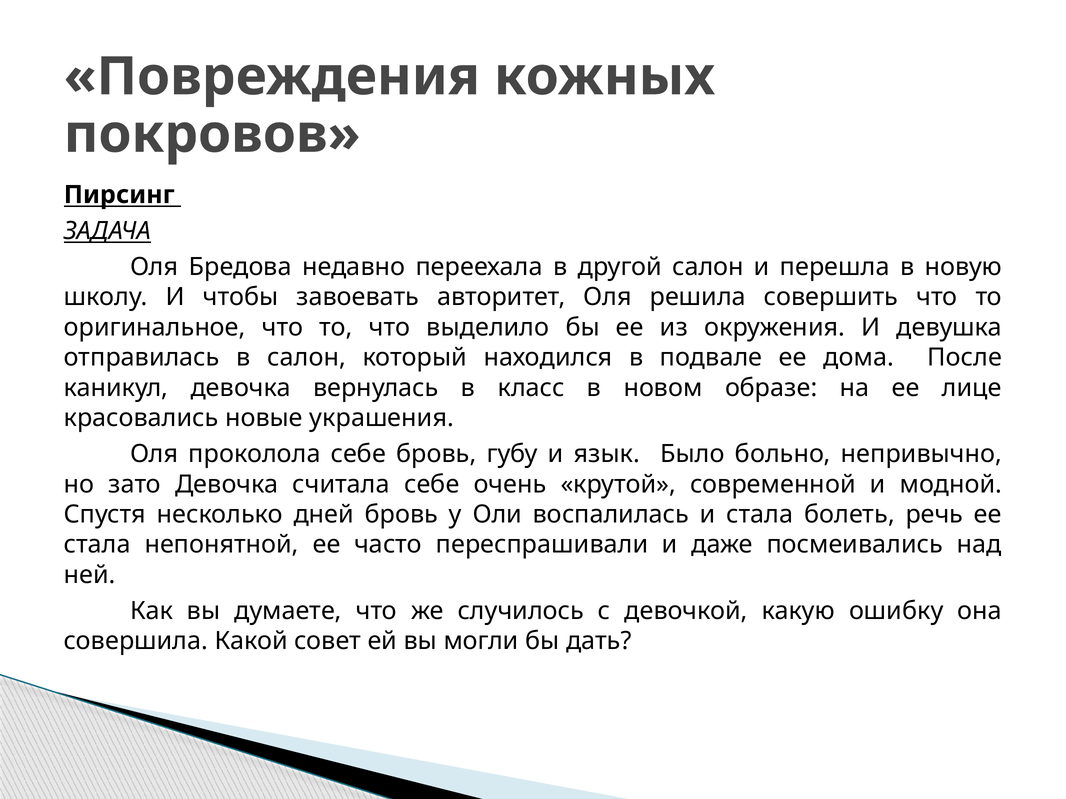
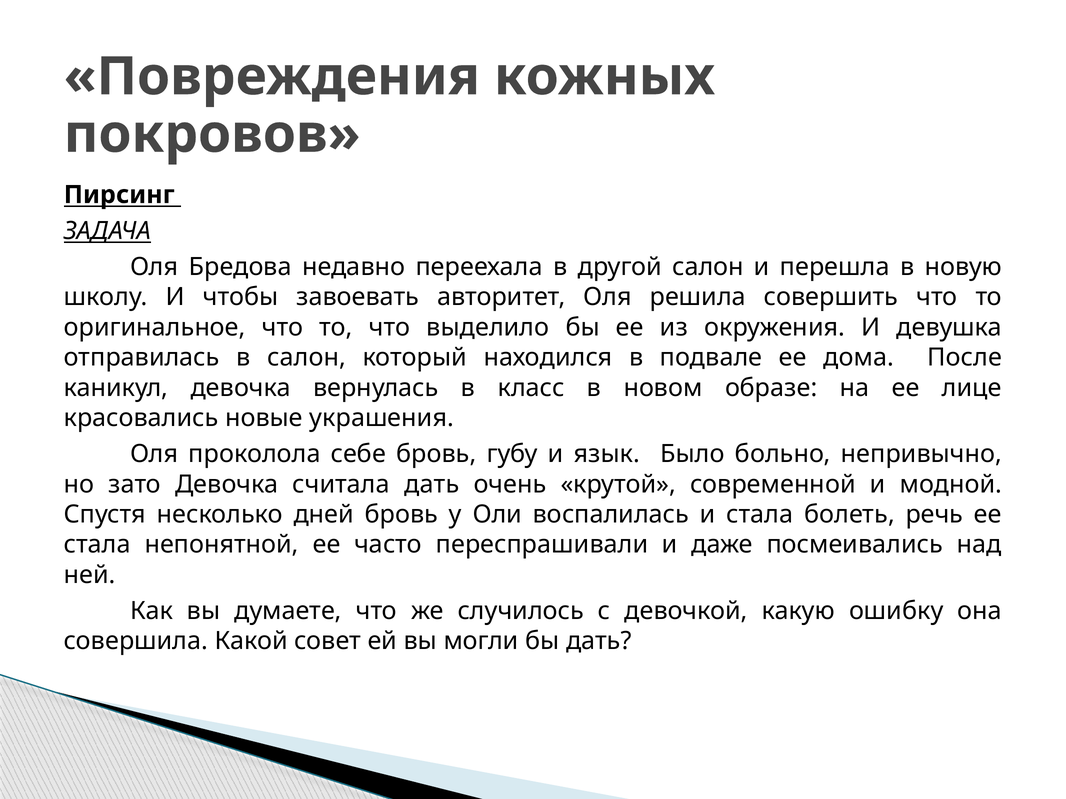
считала себе: себе -> дать (432, 485)
